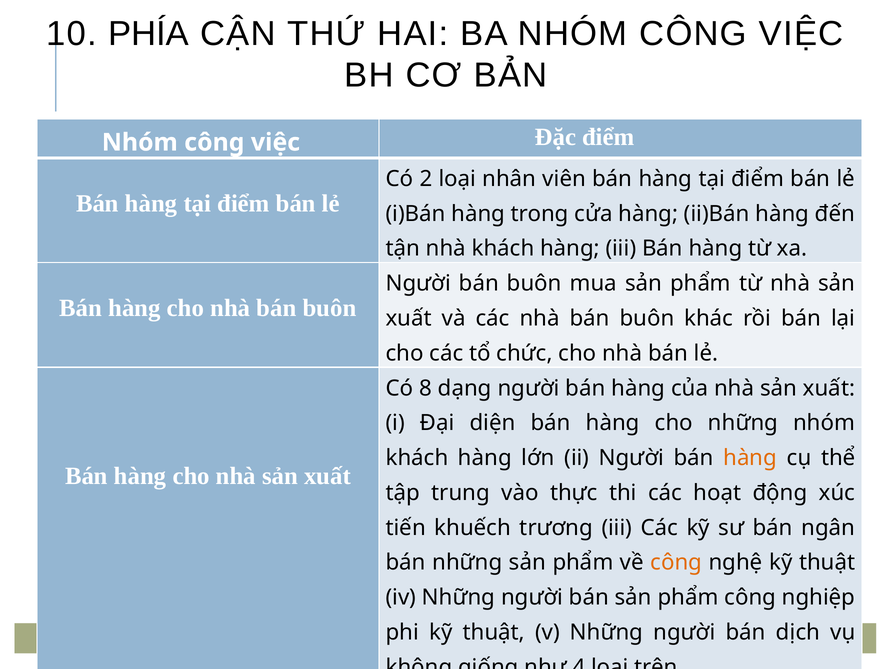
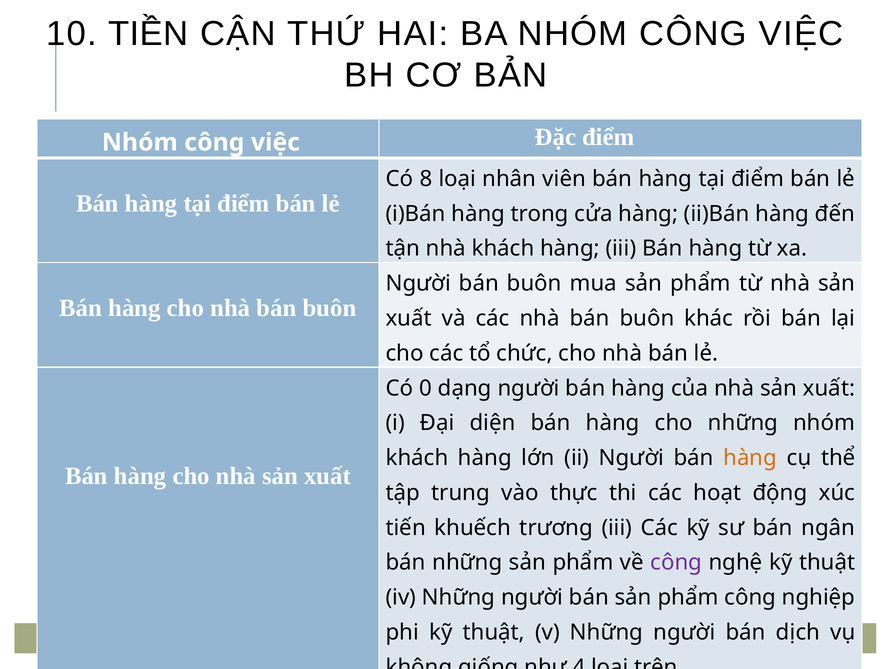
PHÍA: PHÍA -> TIỀN (148, 34)
2: 2 -> 8 (426, 179)
8: 8 -> 0 (426, 388)
công colour: orange -> purple (676, 563)
